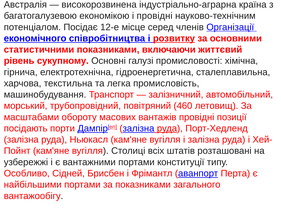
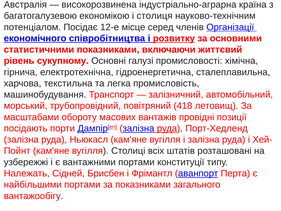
і провідні: провідні -> столиця (155, 16)
460: 460 -> 418 (183, 106)
Особливо: Особливо -> Належать (27, 173)
